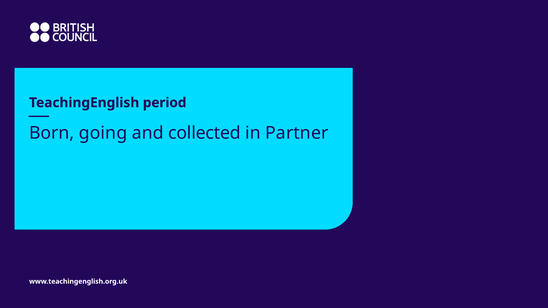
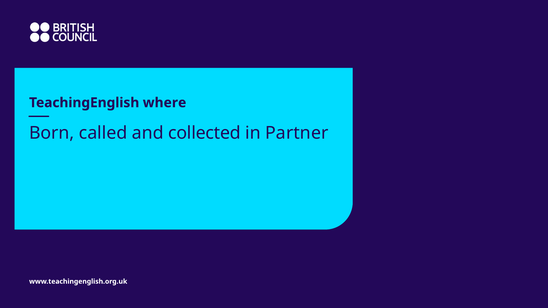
period: period -> where (165, 103)
going: going -> called (103, 133)
